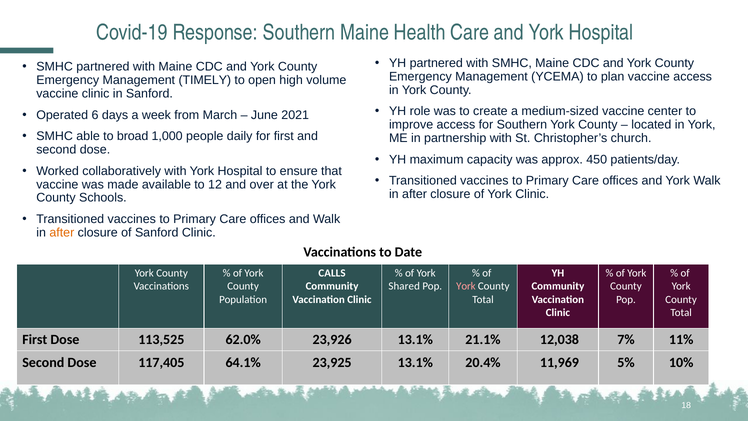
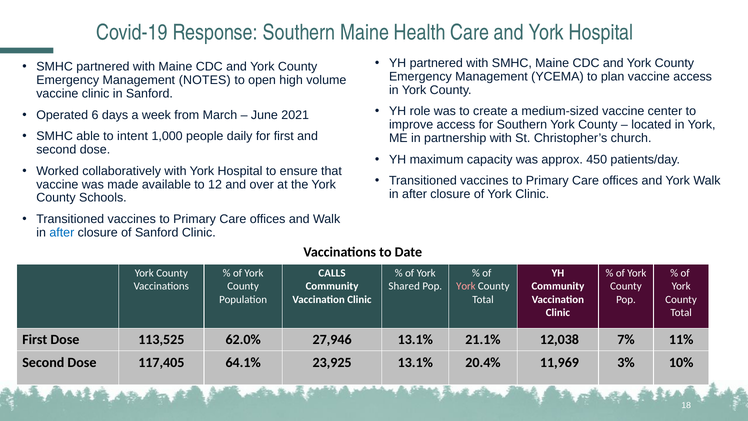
TIMELY: TIMELY -> NOTES (205, 80)
broad: broad -> intent (133, 136)
after colour: orange -> blue (62, 232)
23,926: 23,926 -> 27,946 (332, 339)
5%: 5% -> 3% (626, 362)
